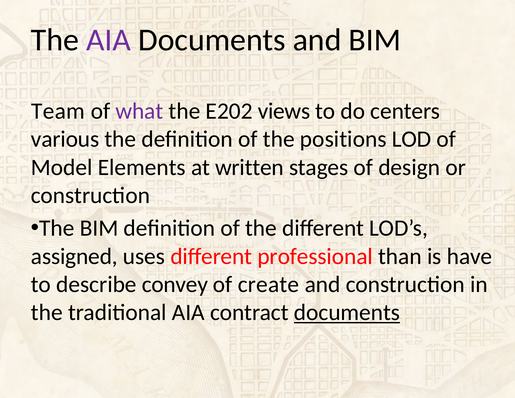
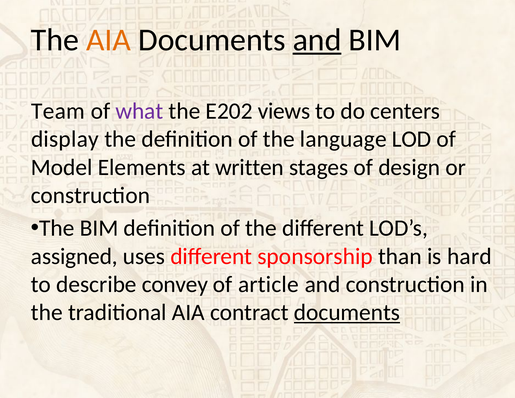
AIA colour: purple -> orange (109, 40)
and underline: none -> present (317, 40)
various: various -> display (65, 139)
positions: positions -> language (343, 139)
professional: professional -> sponsorship (315, 256)
have: have -> hard (469, 256)
create: create -> article (268, 284)
